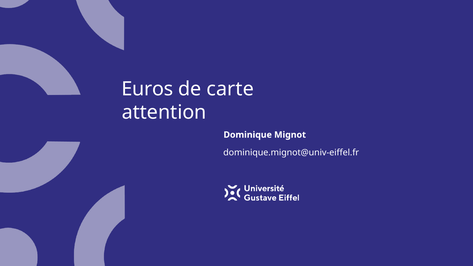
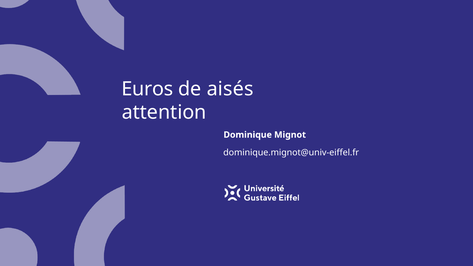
carte: carte -> aisés (230, 89)
